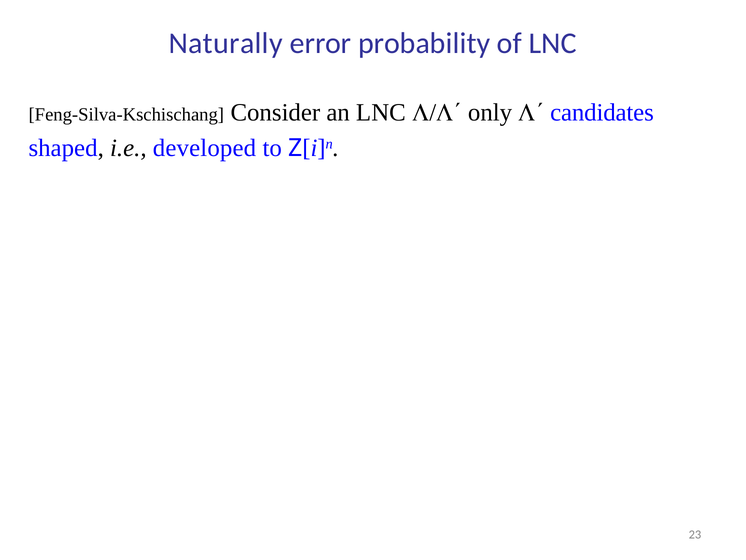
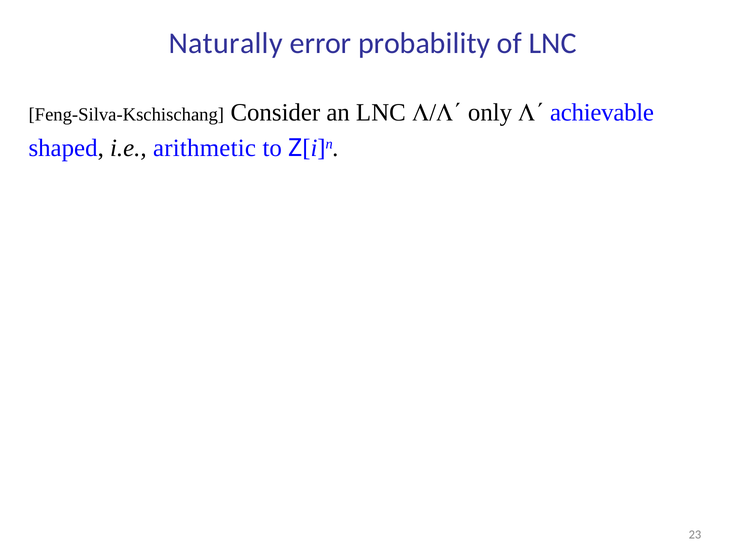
candidates: candidates -> achievable (602, 112)
developed: developed -> arithmetic (204, 148)
